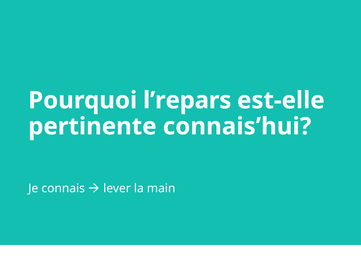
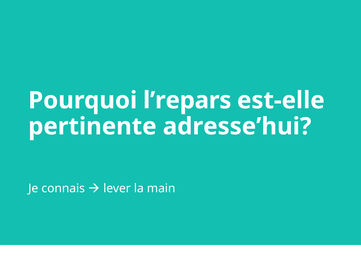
connais’hui: connais’hui -> adresse’hui (237, 126)
